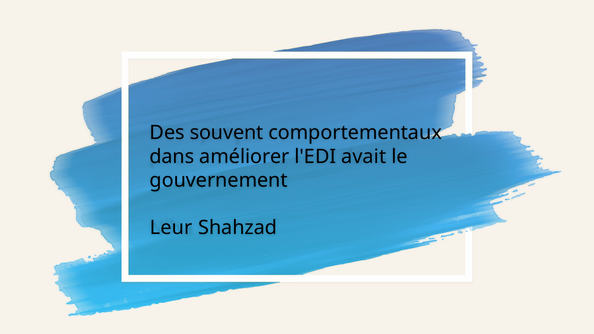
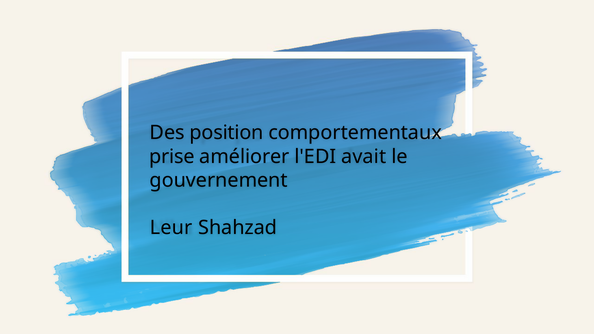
souvent: souvent -> position (227, 133)
dans: dans -> prise (172, 157)
